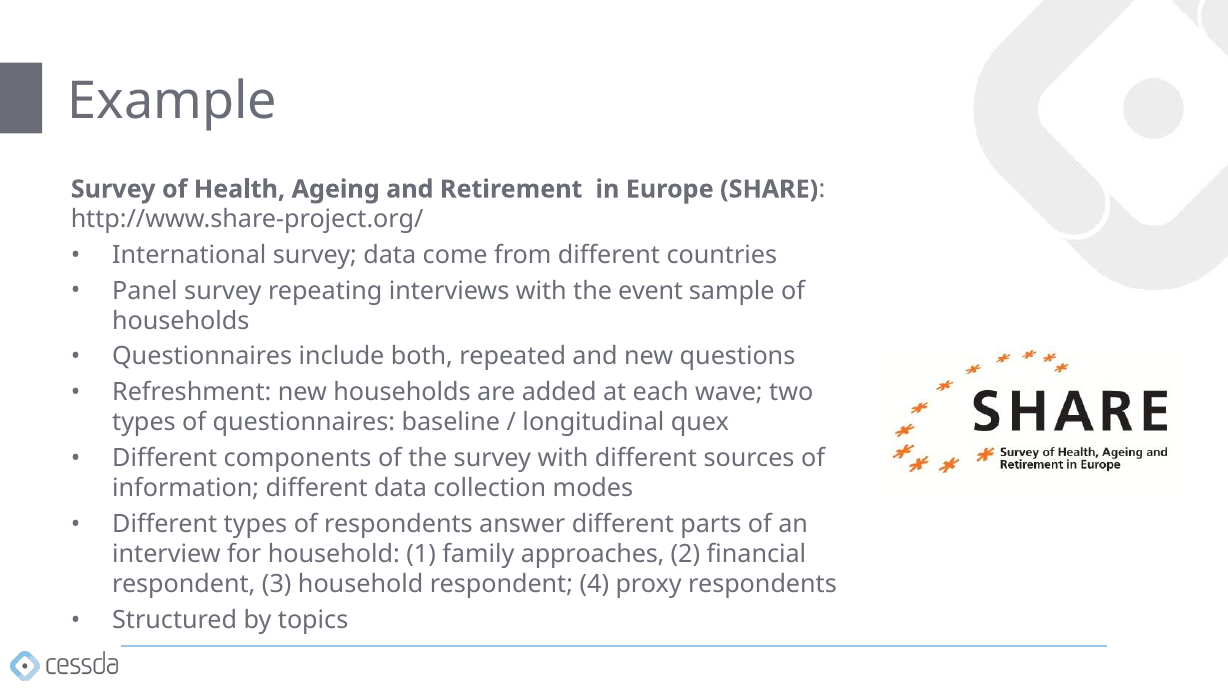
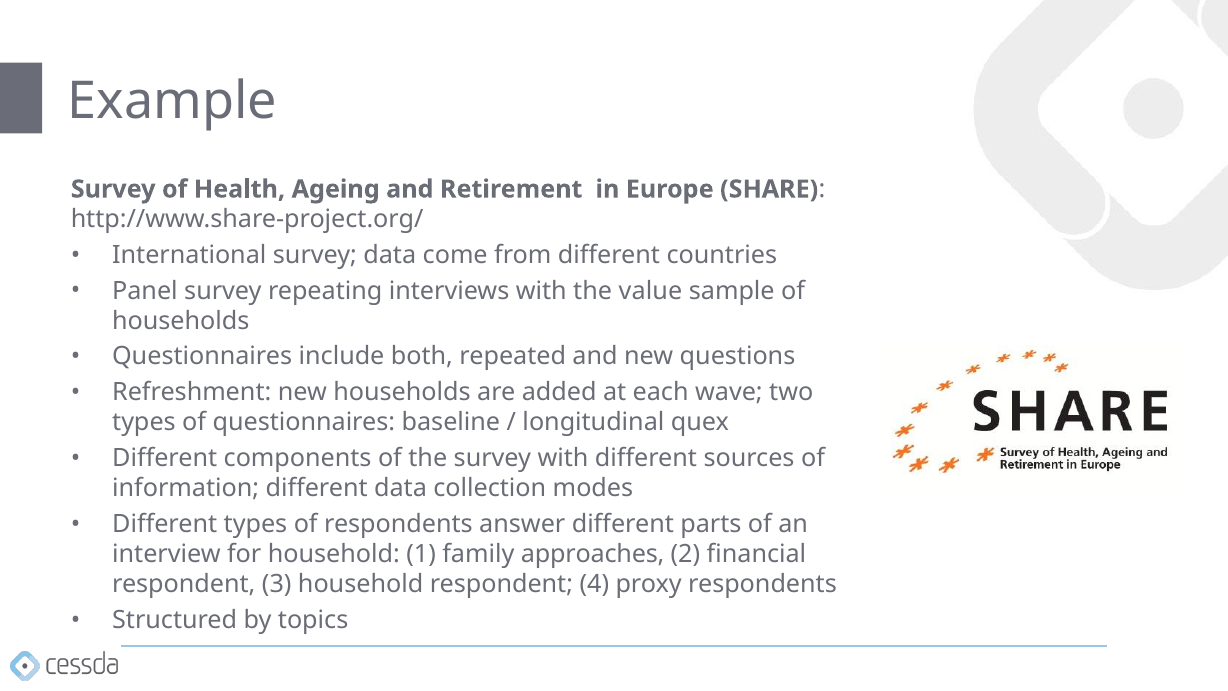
event: event -> value (650, 291)
